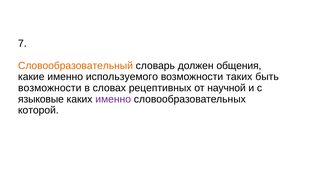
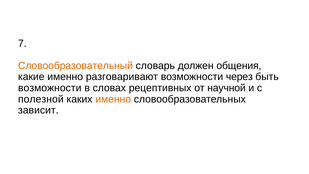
используемого: используемого -> разговаривают (122, 77)
таких: таких -> через (239, 77)
языковые: языковые -> полезной (41, 99)
именно colour: purple -> orange (113, 99)
которой: которой -> зависит (38, 110)
